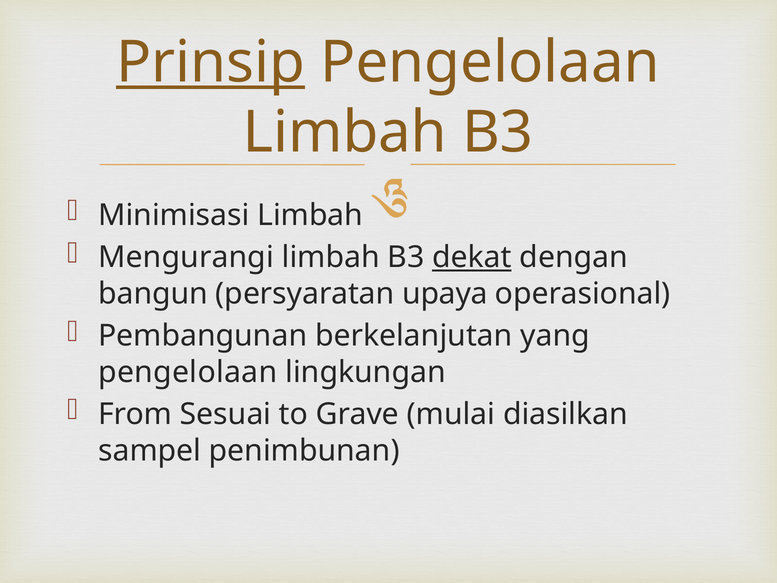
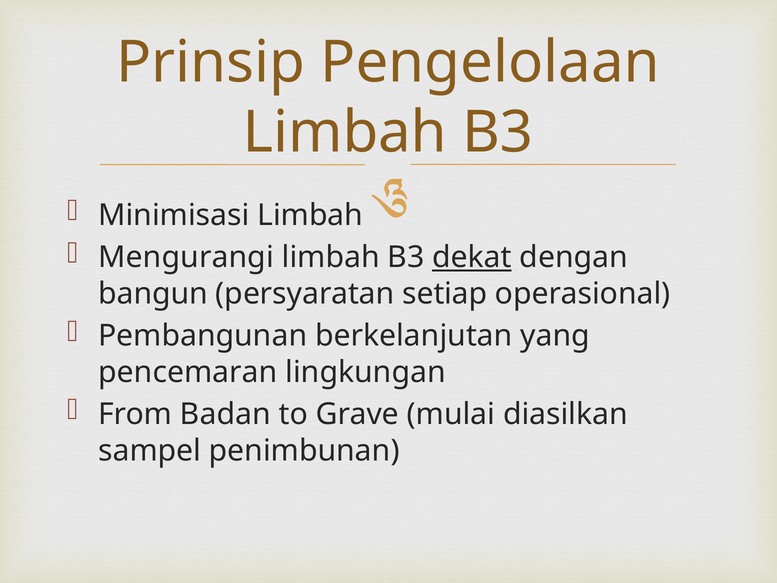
Prinsip underline: present -> none (211, 62)
upaya: upaya -> setiap (445, 294)
pengelolaan: pengelolaan -> pencemaran (188, 372)
Sesuai: Sesuai -> Badan (226, 414)
